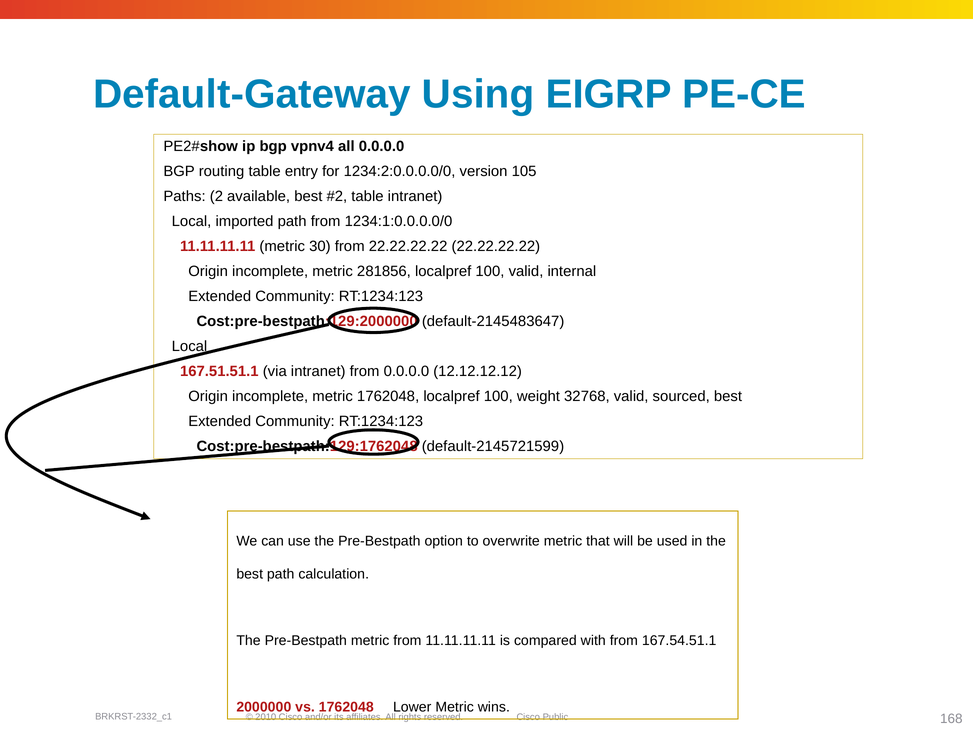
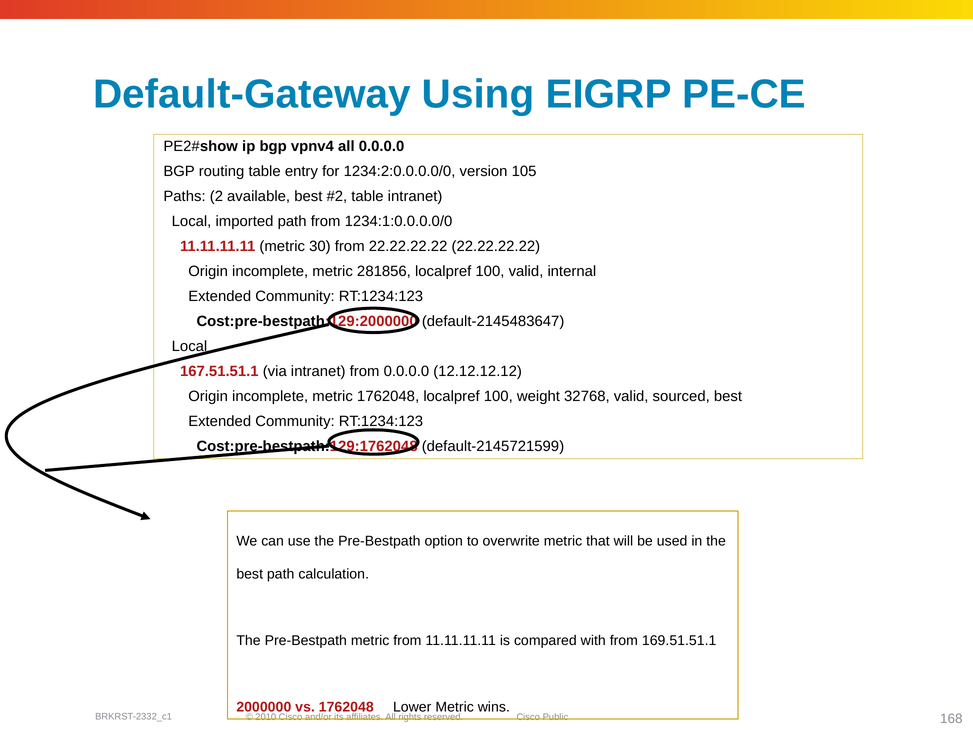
167.54.51.1: 167.54.51.1 -> 169.51.51.1 (679, 640)
